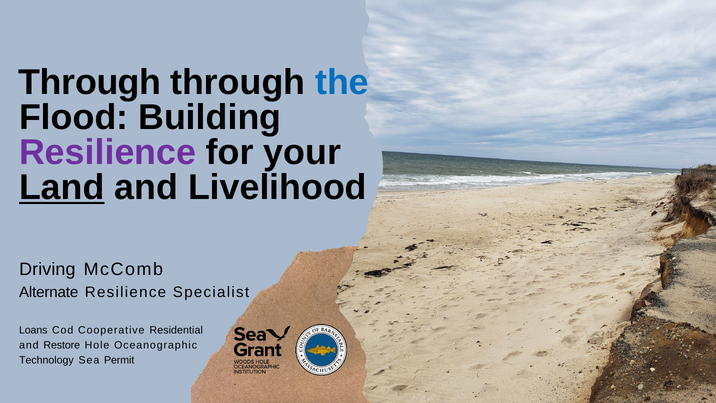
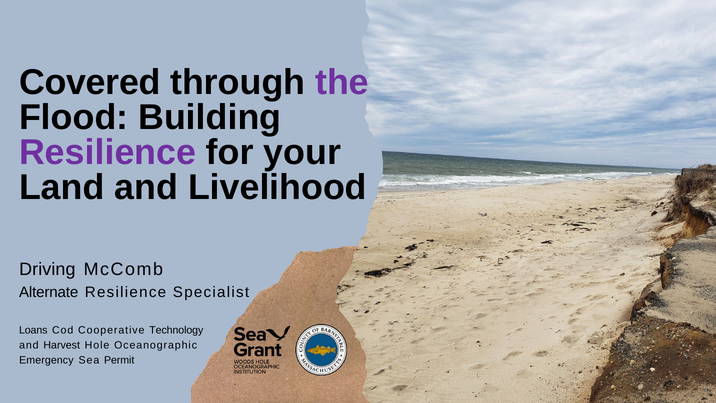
Through: Through -> Covered (90, 82)
the colour: blue -> purple (342, 82)
Land underline: present -> none (62, 188)
Residential: Residential -> Technology (176, 330)
Restore: Restore -> Harvest (62, 345)
Technology: Technology -> Emergency (46, 360)
